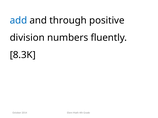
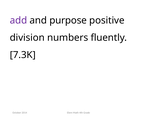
add colour: blue -> purple (18, 20)
through: through -> purpose (68, 20)
8.3K: 8.3K -> 7.3K (23, 55)
